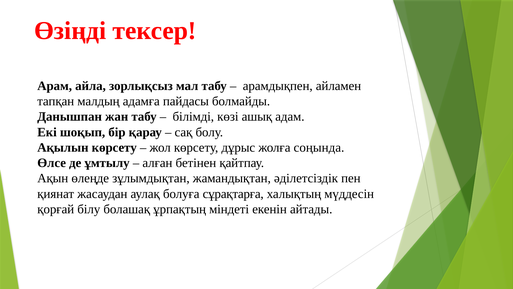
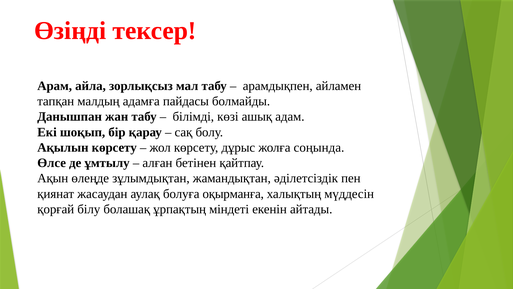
сұрақтарға: сұрақтарға -> оқырманға (233, 194)
